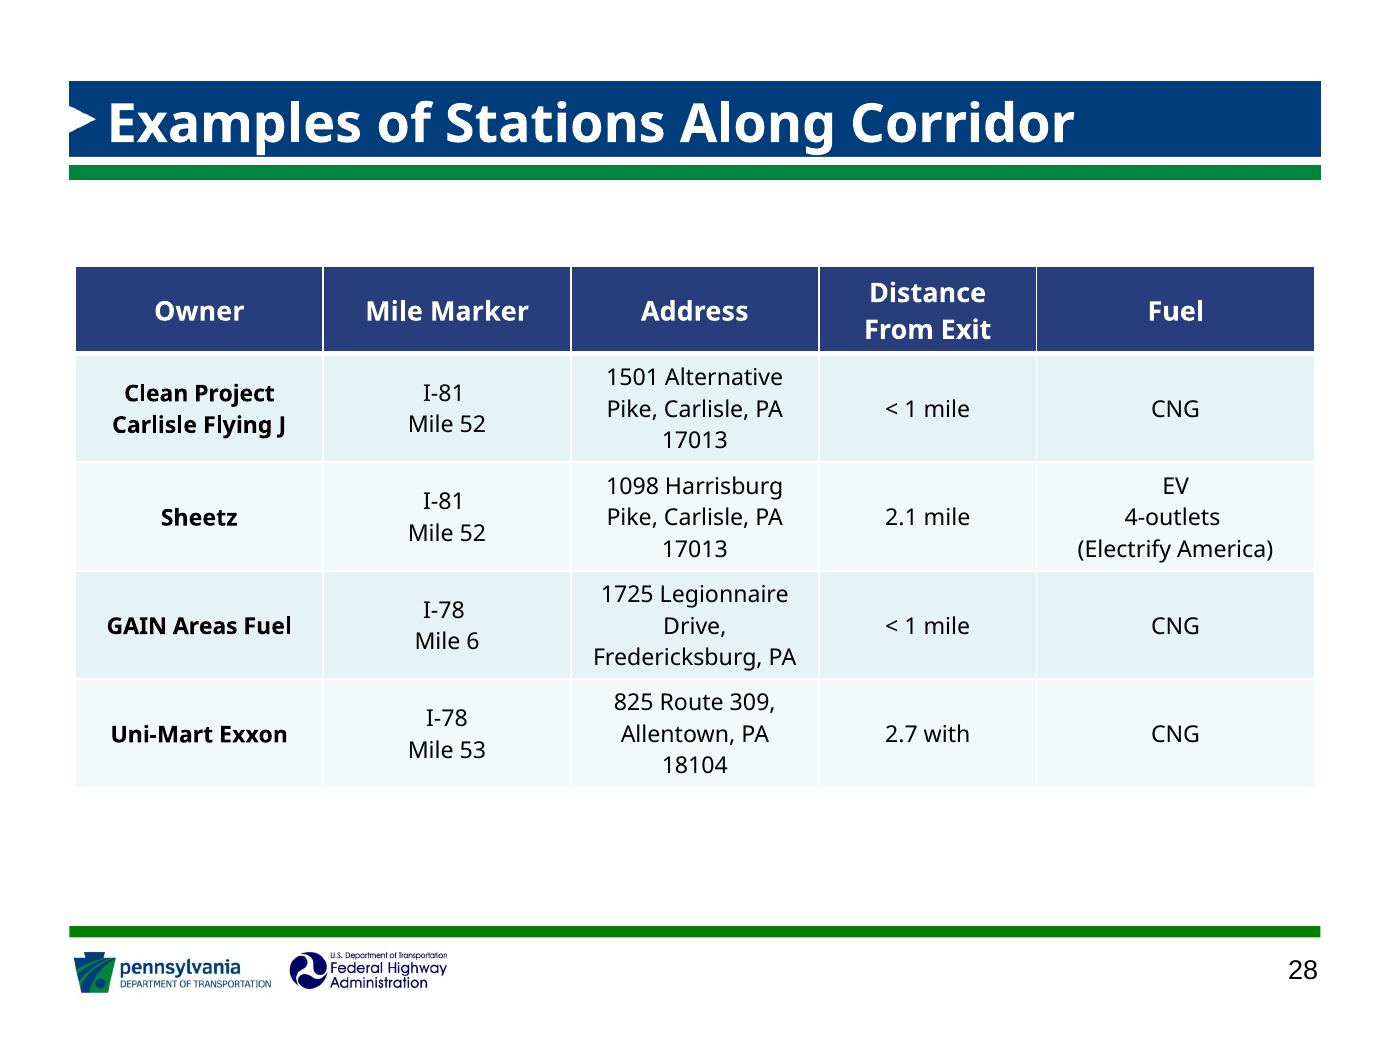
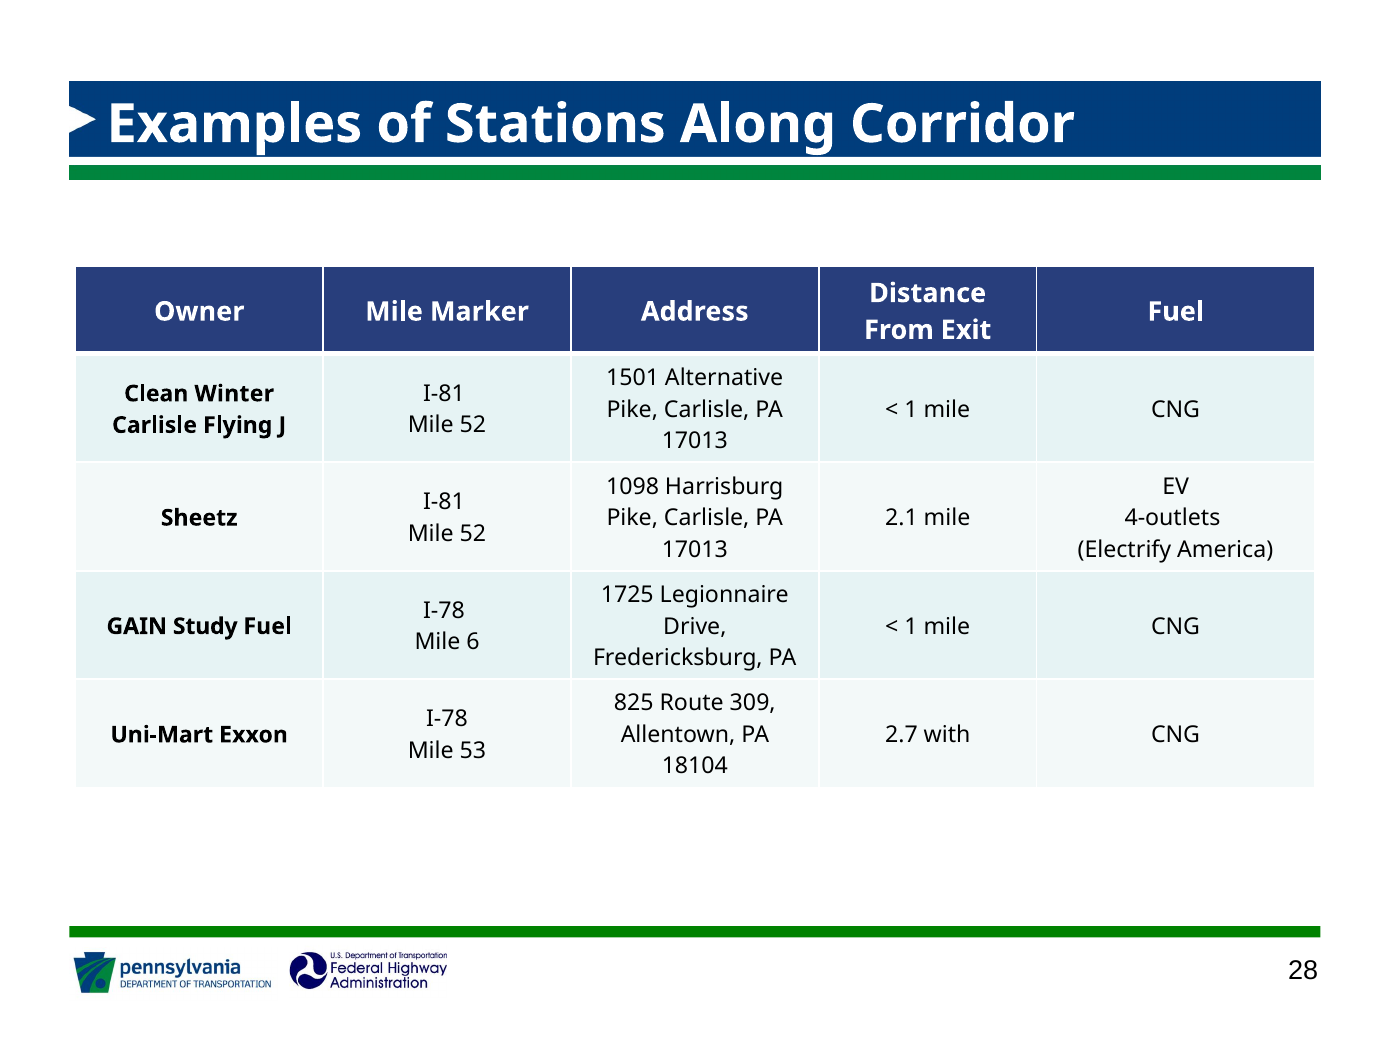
Project: Project -> Winter (234, 394)
Areas: Areas -> Study (205, 627)
